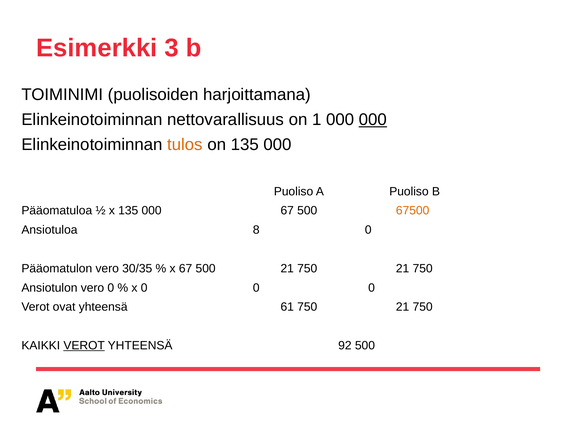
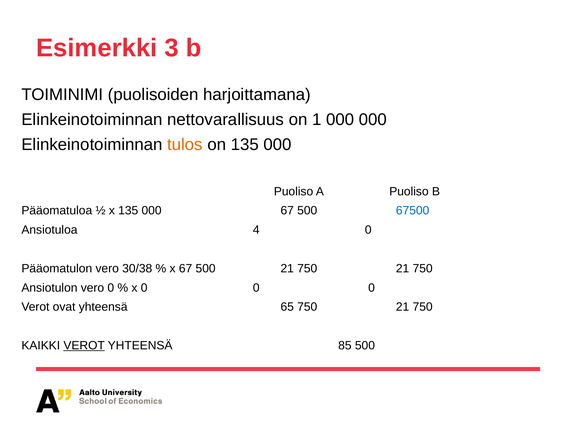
000 underline: present -> none (373, 120)
67500 colour: orange -> blue (413, 211)
8: 8 -> 4 (256, 230)
30/35: 30/35 -> 30/38 (137, 268)
61: 61 -> 65 (287, 307)
92: 92 -> 85 (345, 345)
